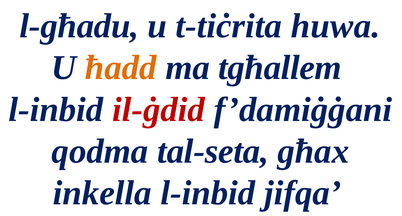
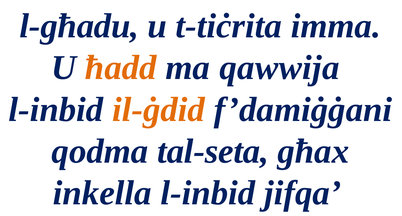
huwa: huwa -> imma (336, 26)
tgħallem: tgħallem -> qawwija (280, 68)
il-ġdid colour: red -> orange (159, 110)
